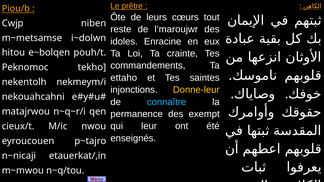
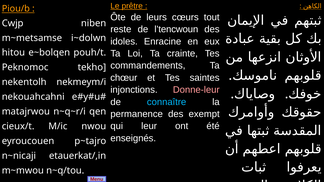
l’maroujwr: l’maroujwr -> l’tencwoun (176, 29)
ettaho: ettaho -> chœur (124, 78)
Donne-leur colour: yellow -> pink (196, 90)
